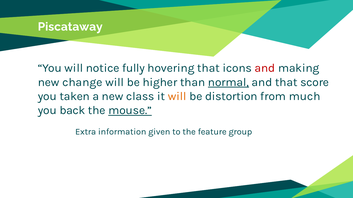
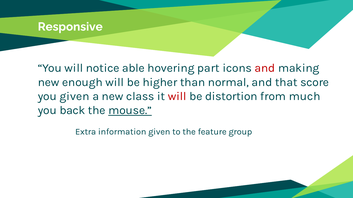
Piscataway: Piscataway -> Responsive (70, 27)
fully: fully -> able (133, 68)
hovering that: that -> part (208, 68)
change: change -> enough (82, 82)
normal underline: present -> none (228, 82)
you taken: taken -> given (75, 97)
will colour: orange -> red (177, 97)
